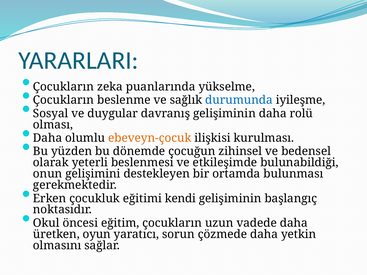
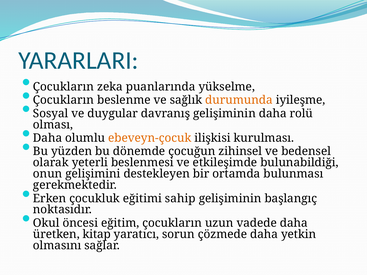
durumunda colour: blue -> orange (239, 100)
kendi: kendi -> sahip (180, 199)
oyun: oyun -> kitap (97, 234)
